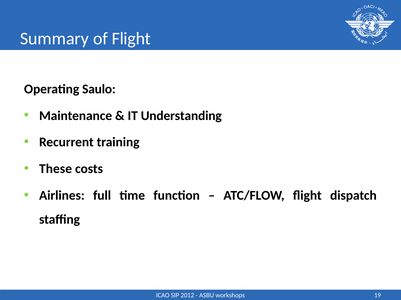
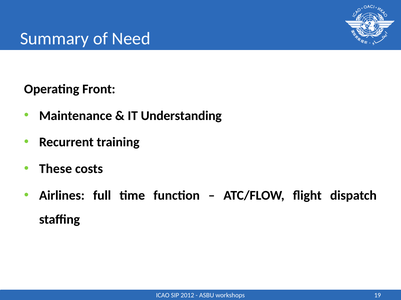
of Flight: Flight -> Need (131, 39)
Saulo: Saulo -> Front (99, 89)
